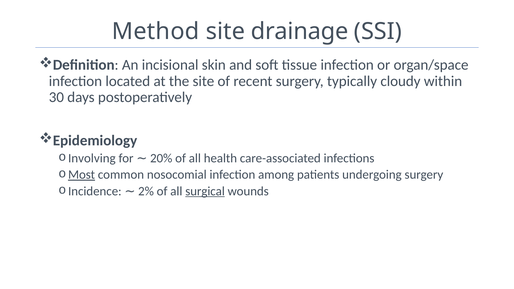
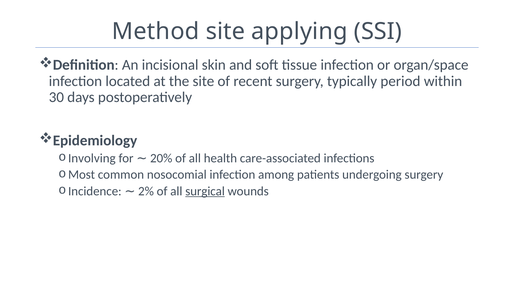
drainage: drainage -> applying (299, 31)
cloudy: cloudy -> period (400, 81)
Most underline: present -> none (82, 175)
